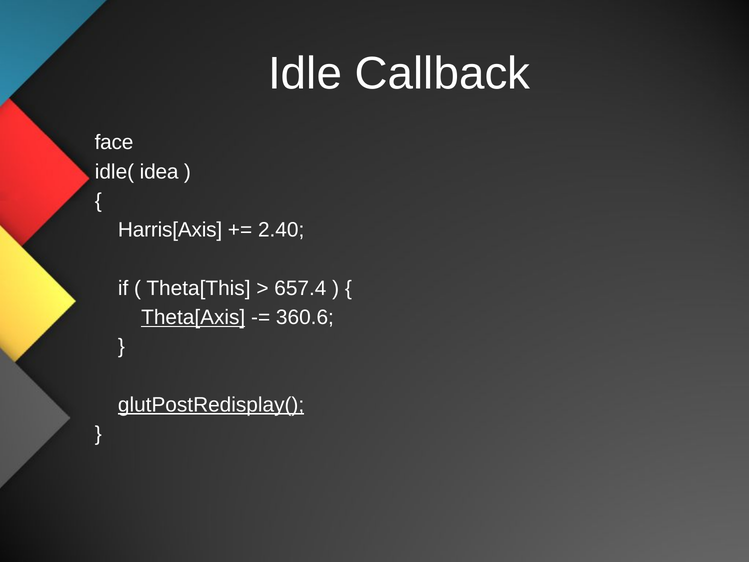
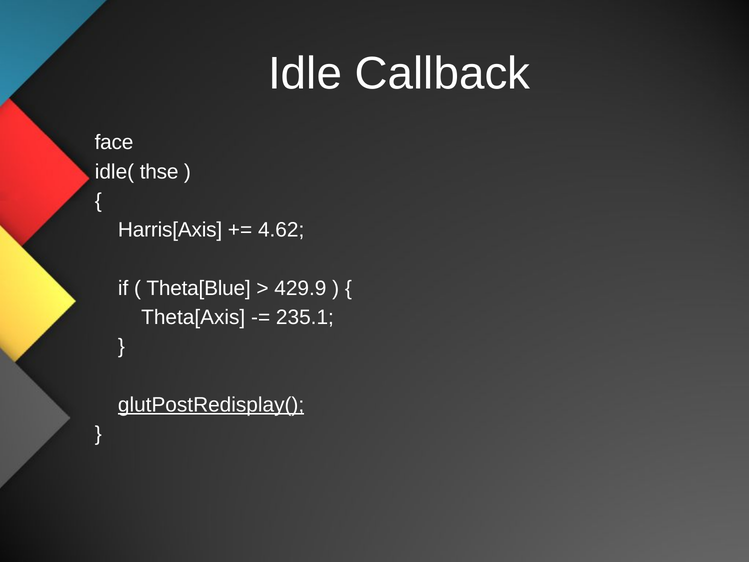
idea: idea -> thse (159, 172)
2.40: 2.40 -> 4.62 (281, 230)
Theta[This: Theta[This -> Theta[Blue (199, 288)
657.4: 657.4 -> 429.9 (300, 288)
Theta[Axis underline: present -> none (193, 317)
360.6: 360.6 -> 235.1 (305, 317)
